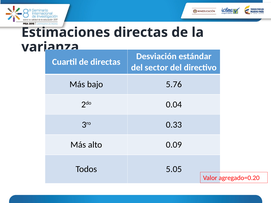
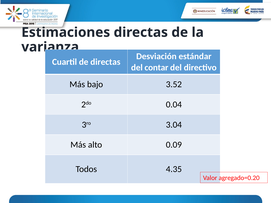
sector: sector -> contar (156, 68)
5.76: 5.76 -> 3.52 (174, 84)
0.33: 0.33 -> 3.04 (174, 125)
5.05: 5.05 -> 4.35 (174, 169)
